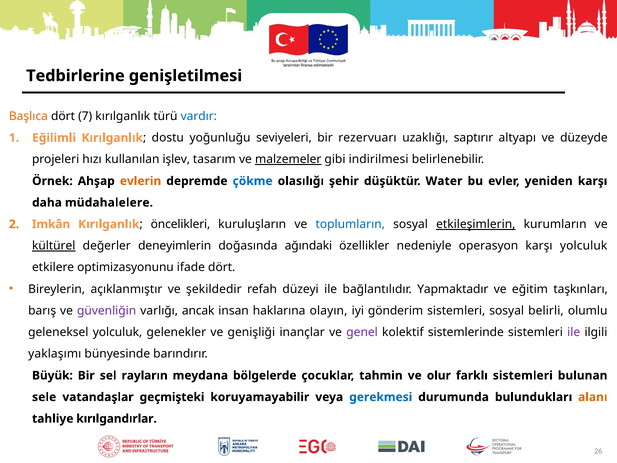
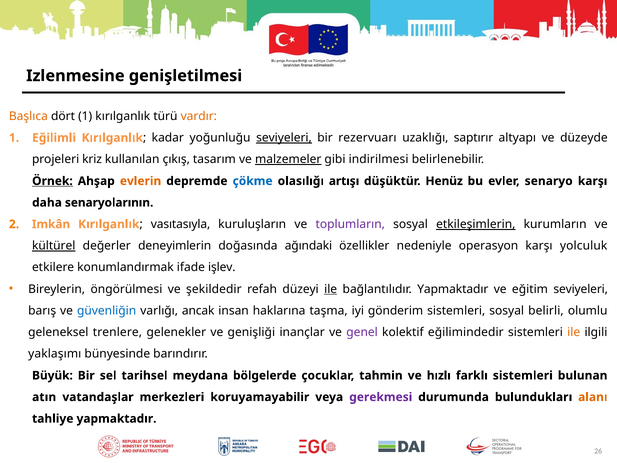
Tedbirlerine: Tedbirlerine -> Izlenmesine (75, 76)
dört 7: 7 -> 1 (85, 116)
vardır colour: blue -> orange (199, 116)
dostu: dostu -> kadar (168, 138)
seviyeleri underline: none -> present (284, 138)
hızı: hızı -> kriz (92, 159)
işlev: işlev -> çıkış (176, 159)
Örnek underline: none -> present (52, 181)
şehir: şehir -> artışı (344, 181)
Water: Water -> Henüz (444, 181)
yeniden: yeniden -> senaryo (549, 181)
müdahalelere: müdahalelere -> senaryolarının (109, 203)
öncelikleri: öncelikleri -> vasıtasıyla (181, 224)
toplumların colour: blue -> purple (350, 224)
optimizasyonunu: optimizasyonunu -> konumlandırmak (125, 267)
ifade dört: dört -> işlev (222, 267)
açıklanmıştır: açıklanmıştır -> öngörülmesi (126, 289)
ile underline: none -> present (331, 289)
eğitim taşkınları: taşkınları -> seviyeleri (581, 289)
güvenliğin colour: purple -> blue (107, 311)
olayın: olayın -> taşma (329, 311)
geleneksel yolculuk: yolculuk -> trenlere (117, 332)
sistemlerinde: sistemlerinde -> eğilimindedir (466, 332)
ile colour: purple -> orange (574, 332)
rayların: rayların -> tarihsel (145, 375)
olur: olur -> hızlı (439, 375)
sele: sele -> atın (44, 397)
geçmişteki: geçmişteki -> merkezleri (172, 397)
gerekmesi colour: blue -> purple (381, 397)
tahliye kırılgandırlar: kırılgandırlar -> yapmaktadır (117, 418)
